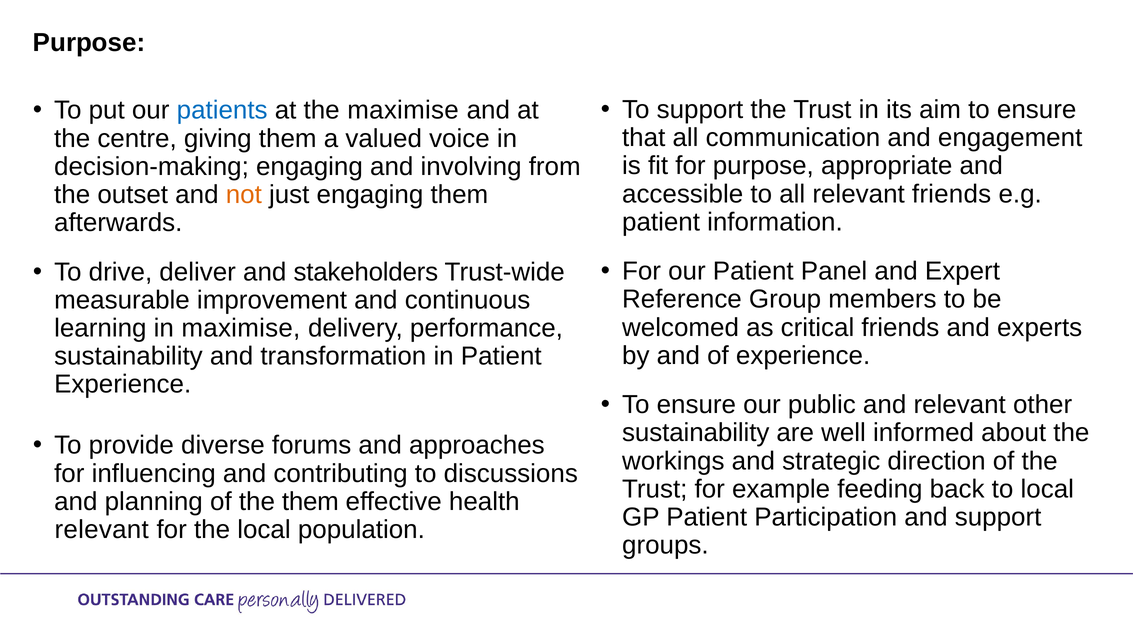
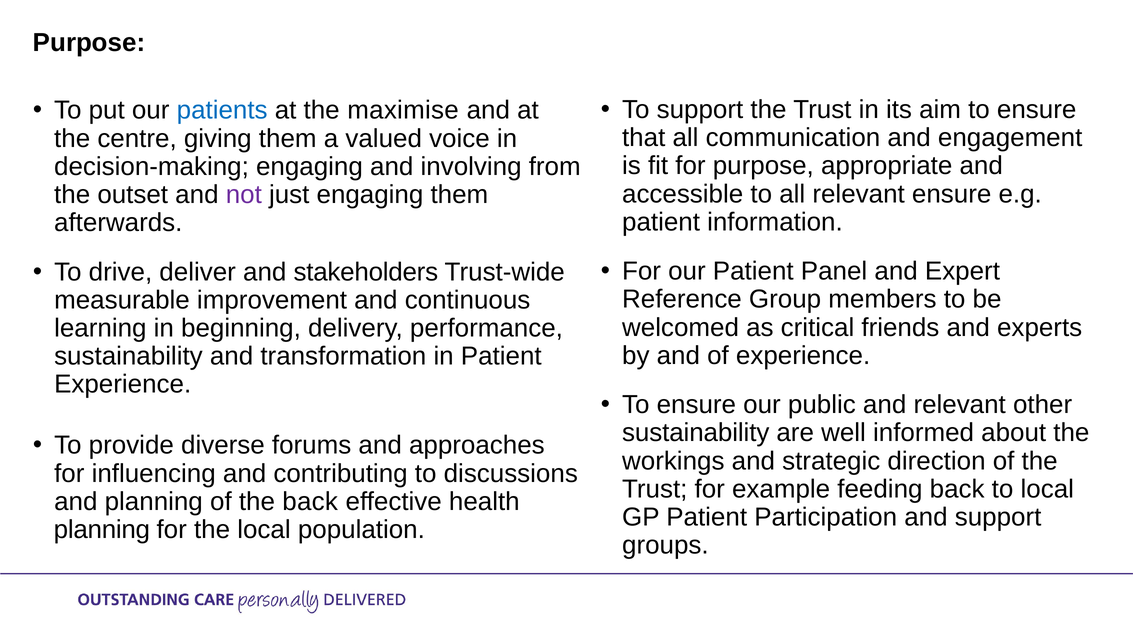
relevant friends: friends -> ensure (952, 194)
not colour: orange -> purple (244, 194)
in maximise: maximise -> beginning (241, 328)
the them: them -> back (310, 501)
relevant: relevant -> planning (102, 529)
